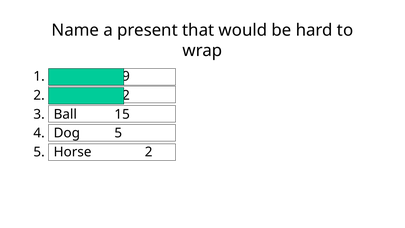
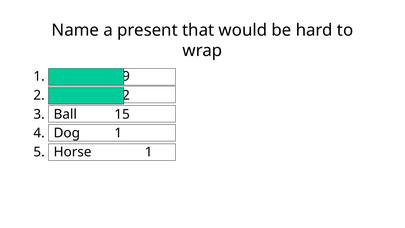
Dog 5: 5 -> 1 (118, 133)
Horse 2: 2 -> 1 (149, 152)
